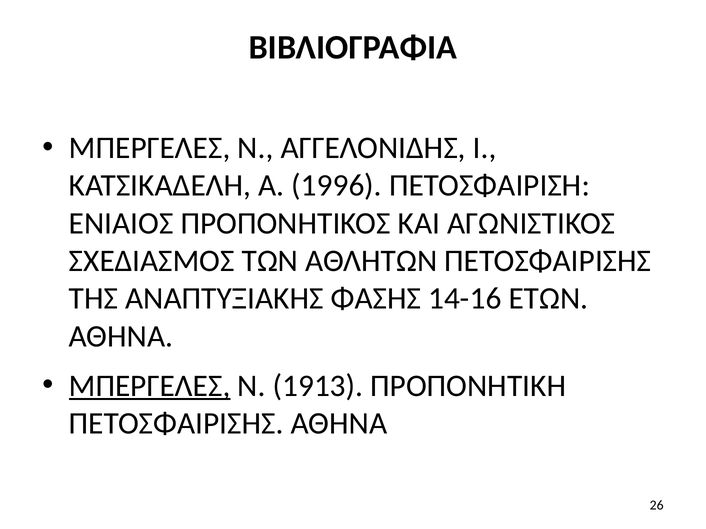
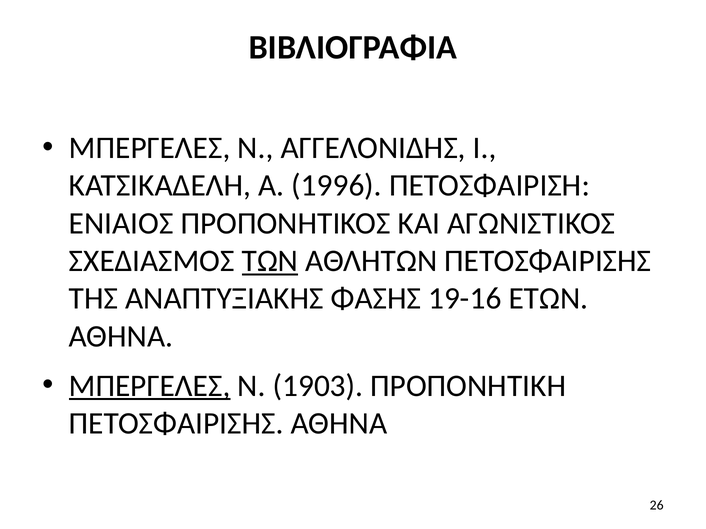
ΤΩΝ underline: none -> present (270, 261)
14-16: 14-16 -> 19-16 (465, 299)
1913: 1913 -> 1903 (318, 386)
